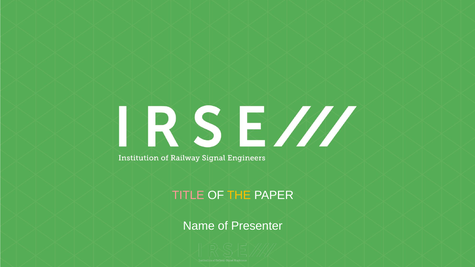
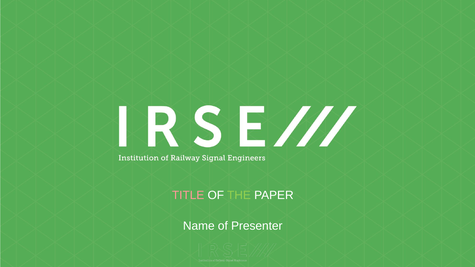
THE colour: yellow -> light green (239, 195)
